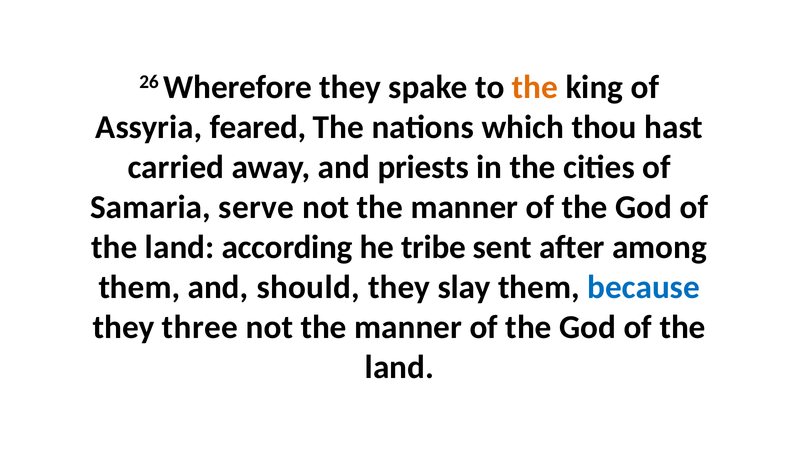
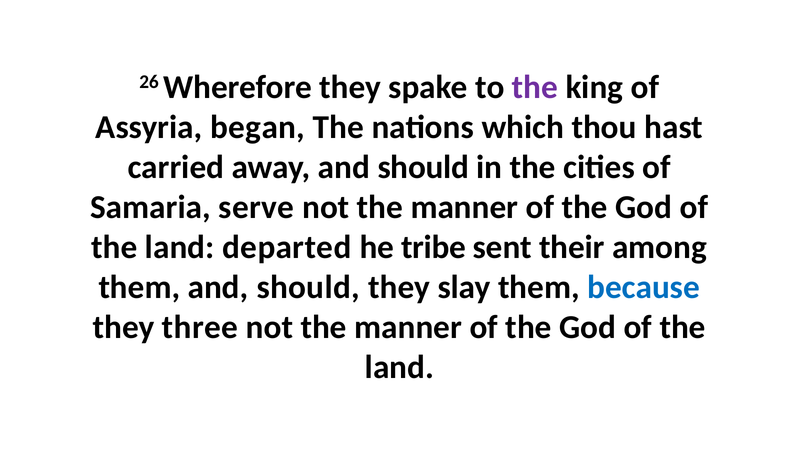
the colour: orange -> purple (535, 87)
feared: feared -> began (258, 127)
away and priests: priests -> should (423, 167)
according: according -> departed (287, 247)
after: after -> their (572, 247)
